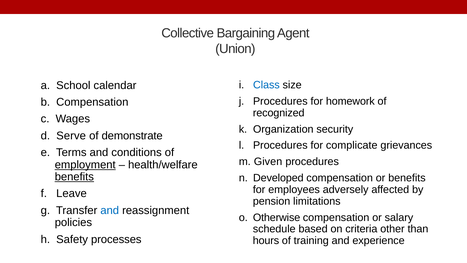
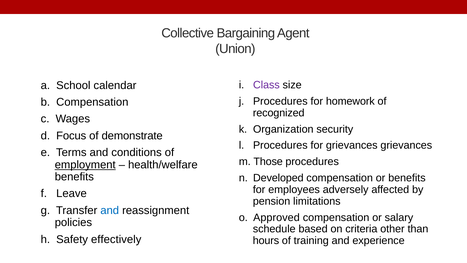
Class colour: blue -> purple (266, 85)
Serve: Serve -> Focus (71, 136)
for complicate: complicate -> grievances (352, 145)
Given: Given -> Those (268, 162)
benefits underline: present -> none (74, 177)
Otherwise: Otherwise -> Approved (276, 217)
processes: processes -> effectively (116, 239)
